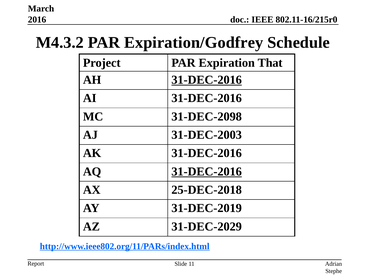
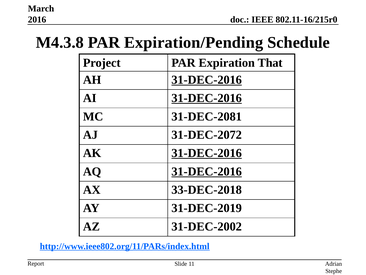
M4.3.2: M4.3.2 -> M4.3.8 (60, 42)
Expiration/Godfrey: Expiration/Godfrey -> Expiration/Pending (194, 42)
31-DEC-2016 underline: none -> present (207, 98)
31-DEC-2098: 31-DEC-2098 -> 31-DEC-2081 (207, 116)
31-DEC-2003: 31-DEC-2003 -> 31-DEC-2072 (207, 135)
31-DEC-2016 underline: none -> present (207, 153)
25-DEC-2018: 25-DEC-2018 -> 33-DEC-2018 (207, 190)
31-DEC-2029: 31-DEC-2029 -> 31-DEC-2002 (207, 226)
